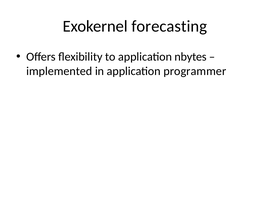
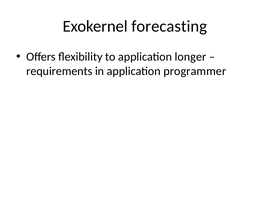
nbytes: nbytes -> longer (190, 57)
implemented: implemented -> requirements (59, 71)
